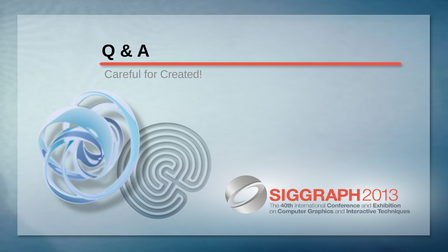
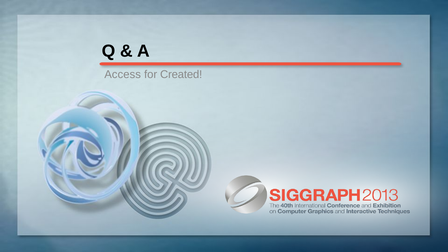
Careful: Careful -> Access (123, 75)
